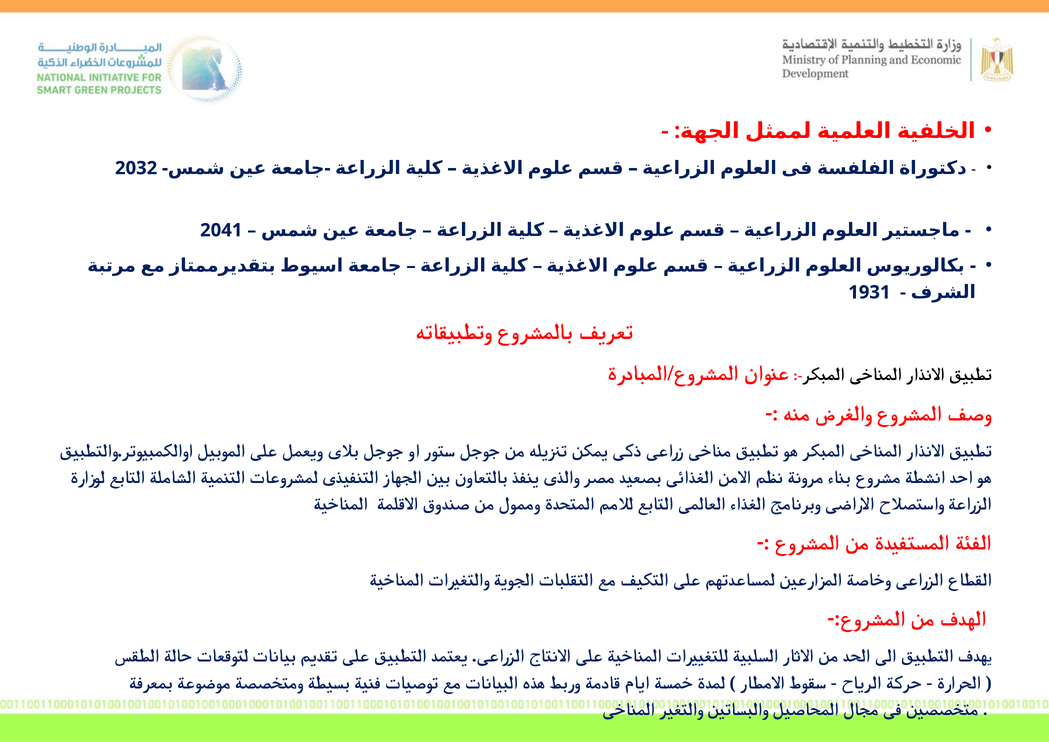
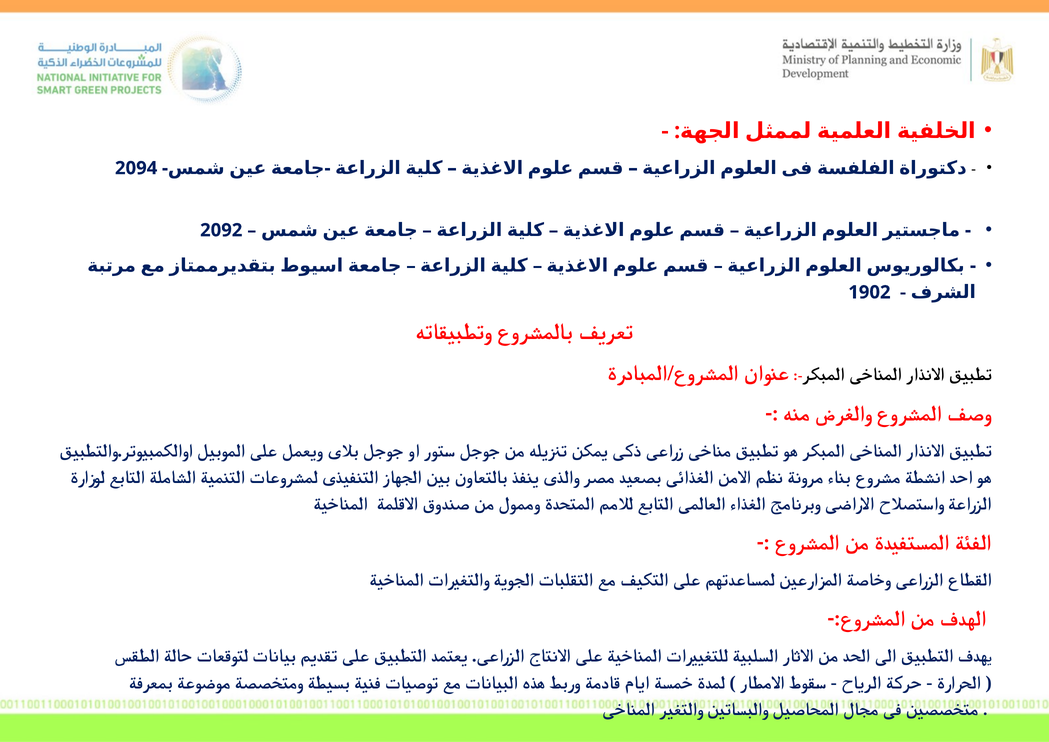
2032: 2032 -> 2094 (136, 168)
2041: 2041 -> 2092 (221, 230)
1931: 1931 -> 1902 (869, 292)
